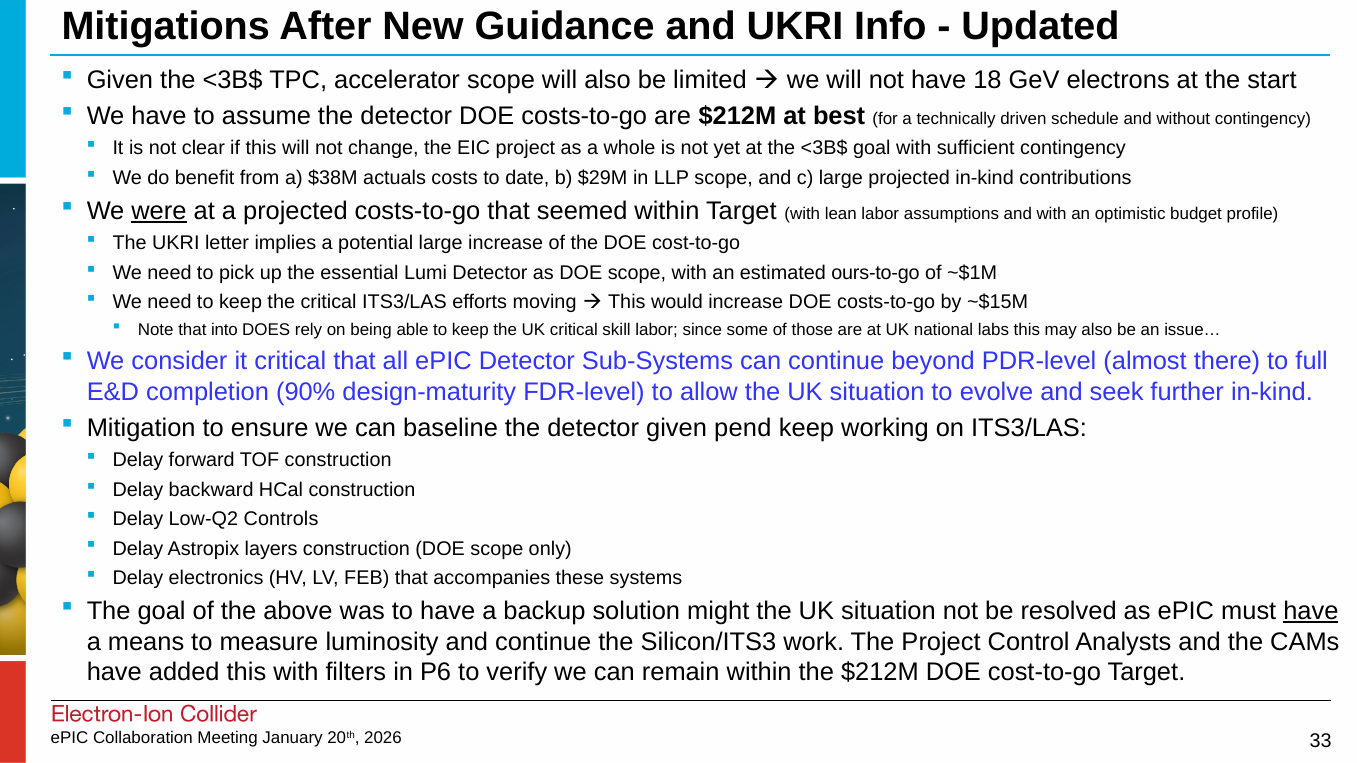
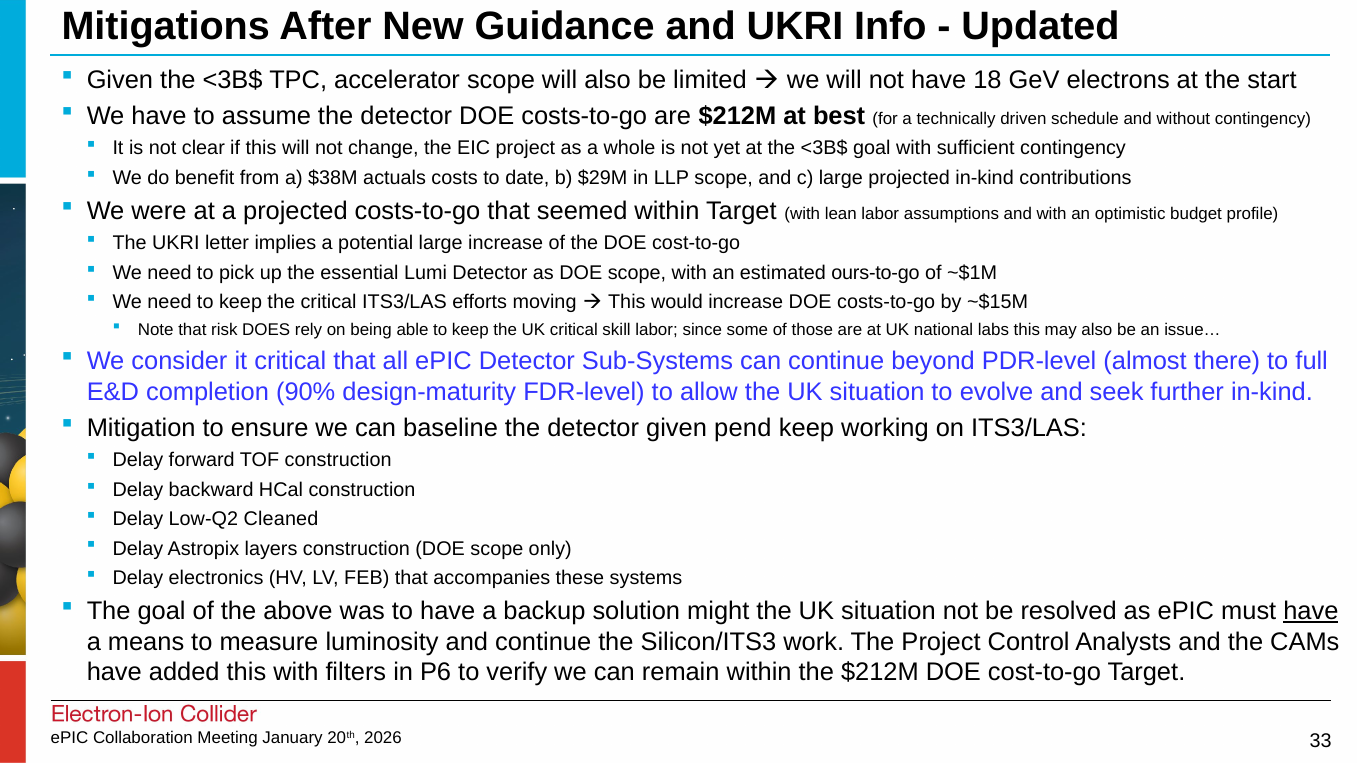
were underline: present -> none (159, 211)
into: into -> risk (224, 330)
Controls: Controls -> Cleaned (281, 519)
